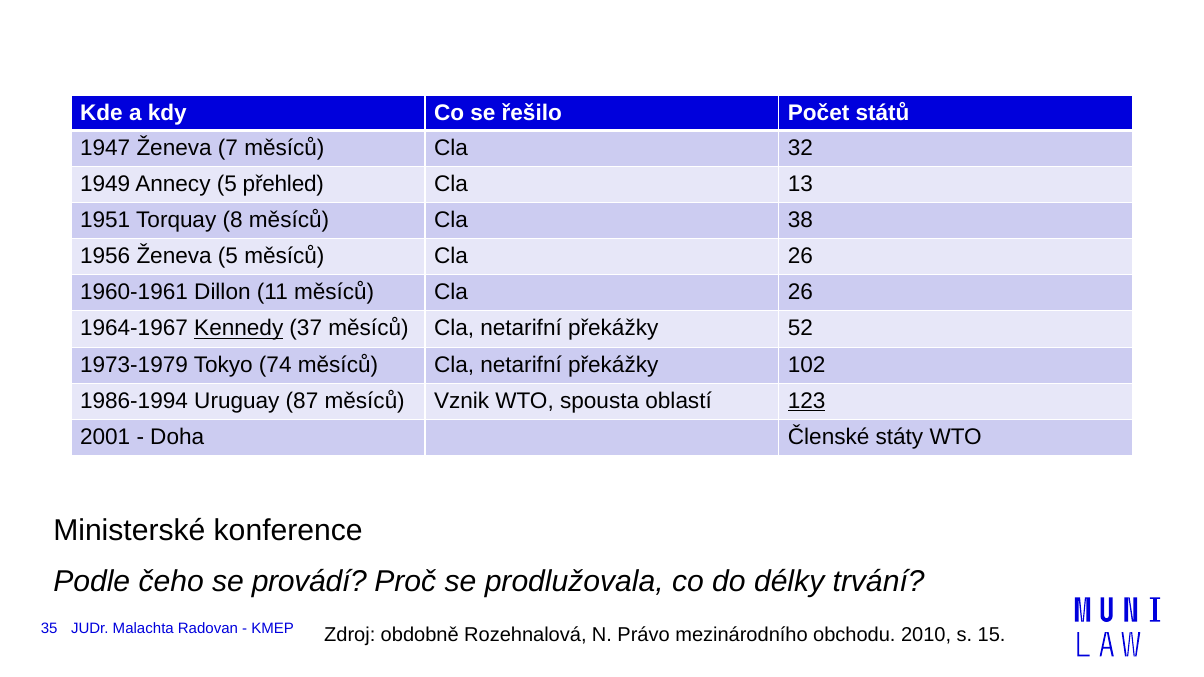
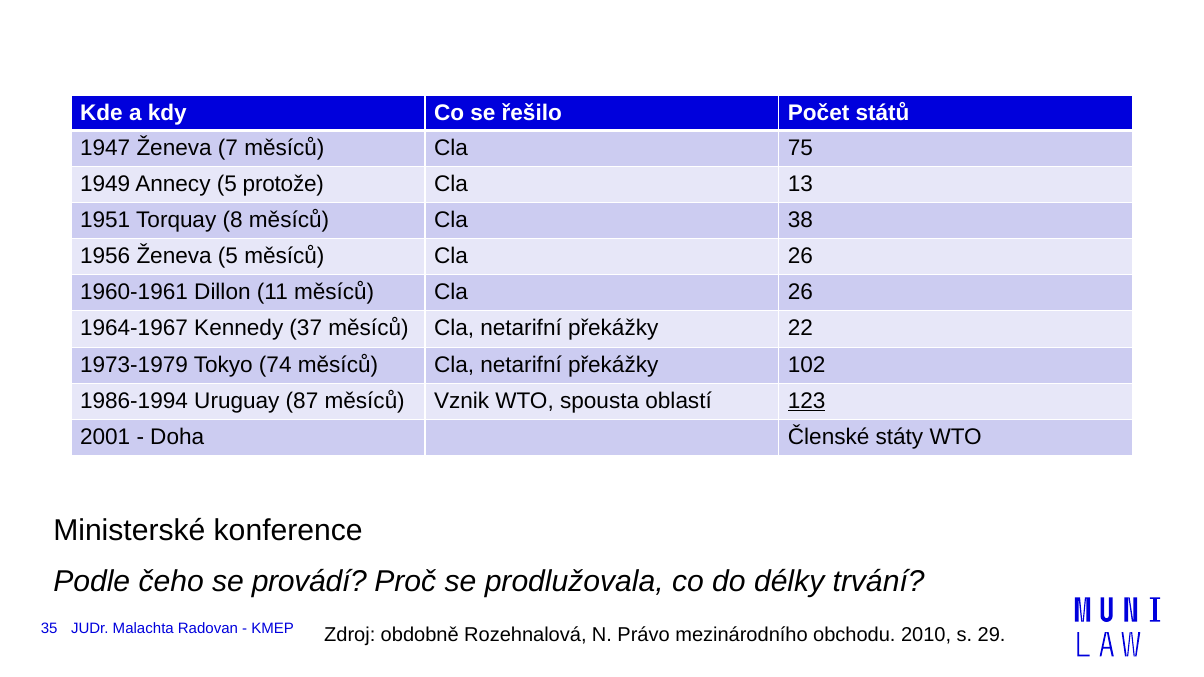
32: 32 -> 75 (800, 148)
přehled: přehled -> protože (283, 184)
Kennedy underline: present -> none (239, 329)
52: 52 -> 22 (800, 329)
15: 15 -> 29 (992, 635)
